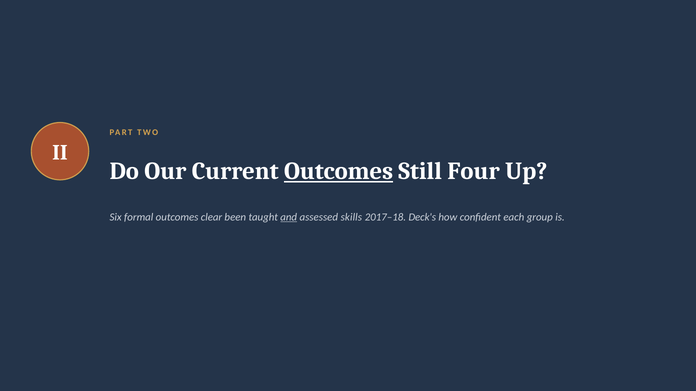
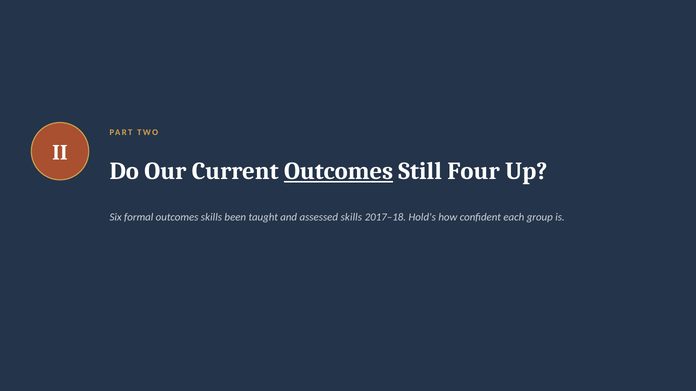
outcomes clear: clear -> skills (211, 217)
and underline: present -> none (289, 217)
Deck's: Deck's -> Hold's (422, 217)
